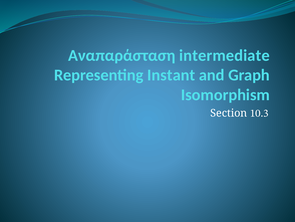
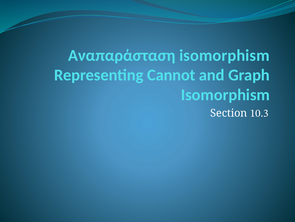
Αναπαράσταση intermediate: intermediate -> isomorphism (224, 55)
Instant: Instant -> Cannot (171, 75)
